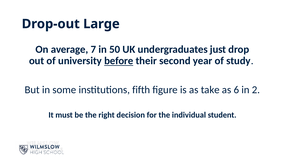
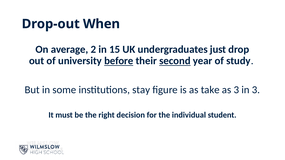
Large: Large -> When (101, 24)
7: 7 -> 2 (93, 49)
50: 50 -> 15 (115, 49)
second underline: none -> present (175, 61)
fifth: fifth -> stay (141, 90)
as 6: 6 -> 3 (236, 90)
in 2: 2 -> 3 (256, 90)
